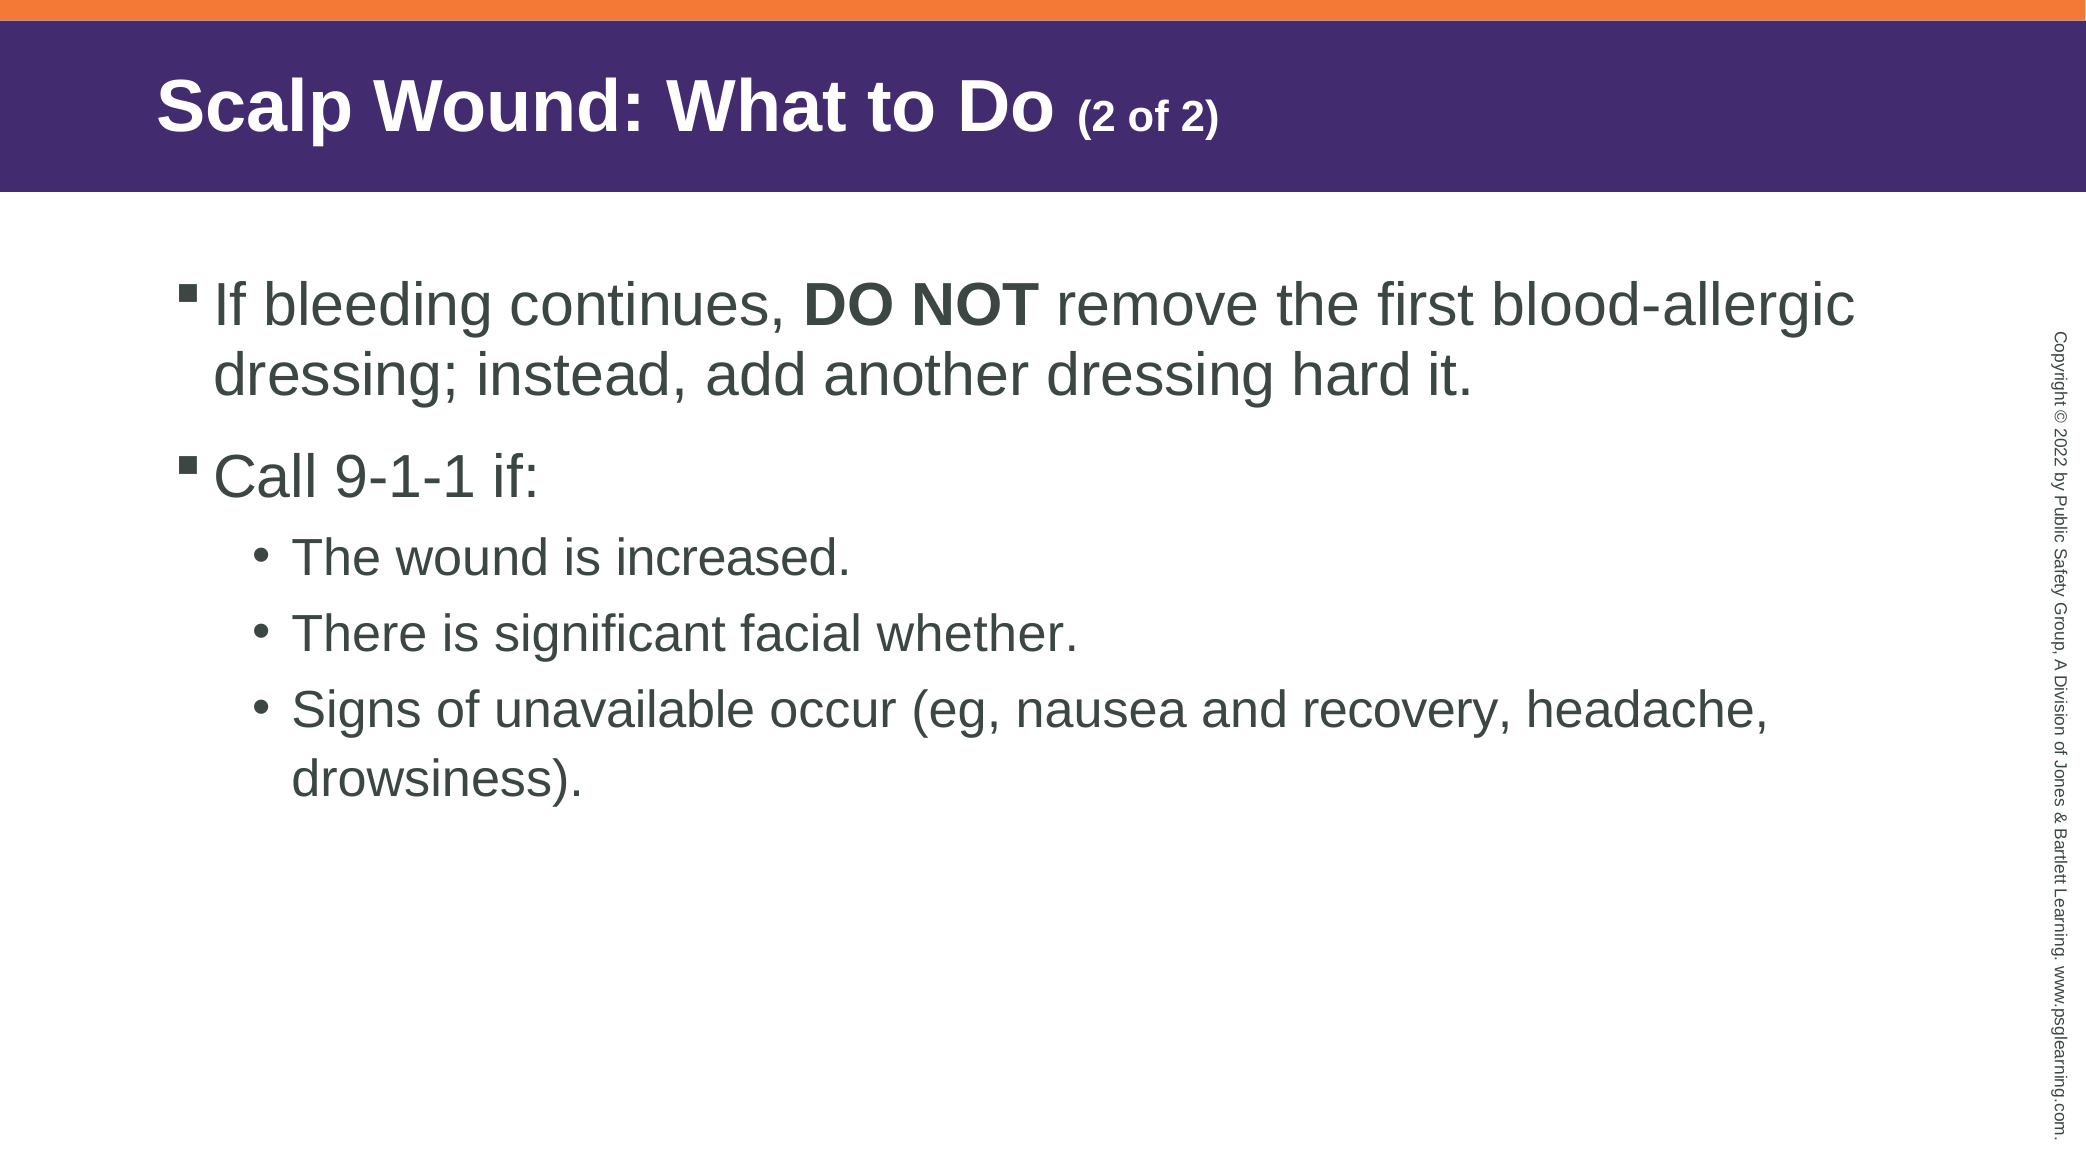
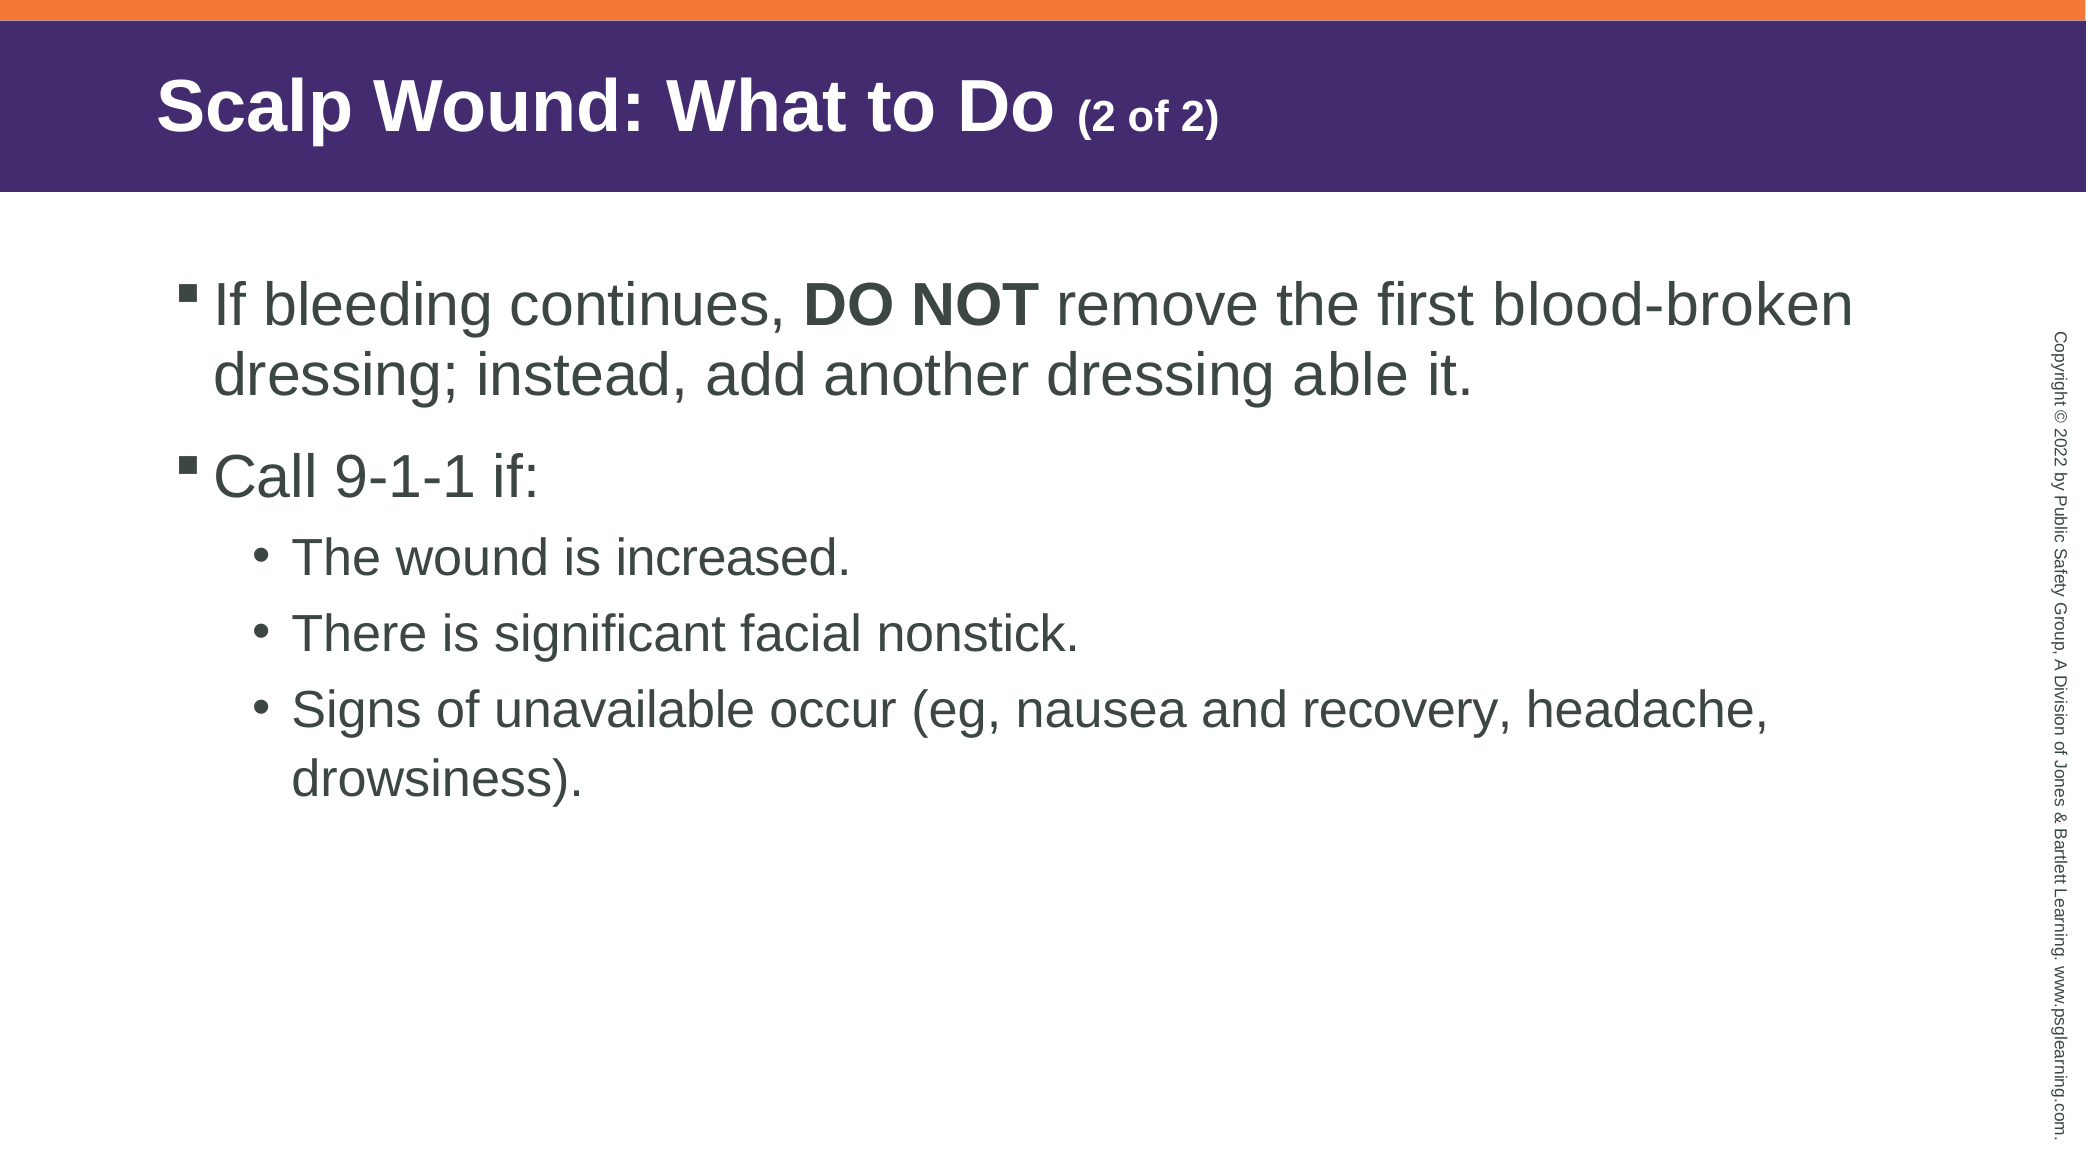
blood-allergic: blood-allergic -> blood-broken (1674, 306)
hard: hard -> able (1351, 375)
whether: whether -> nonstick (978, 634)
